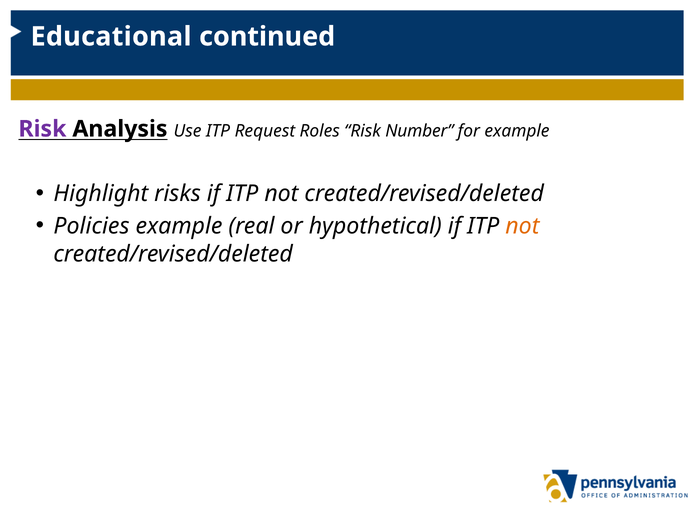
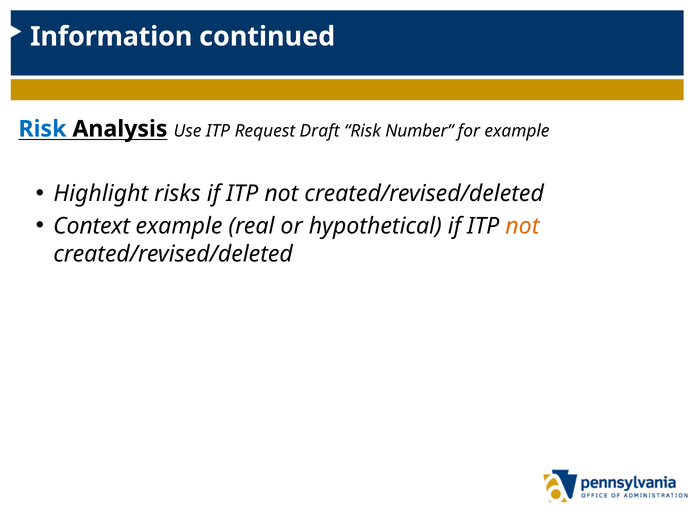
Educational: Educational -> Information (111, 37)
Risk colour: purple -> blue (42, 129)
Roles: Roles -> Draft (320, 131)
Policies: Policies -> Context (92, 226)
